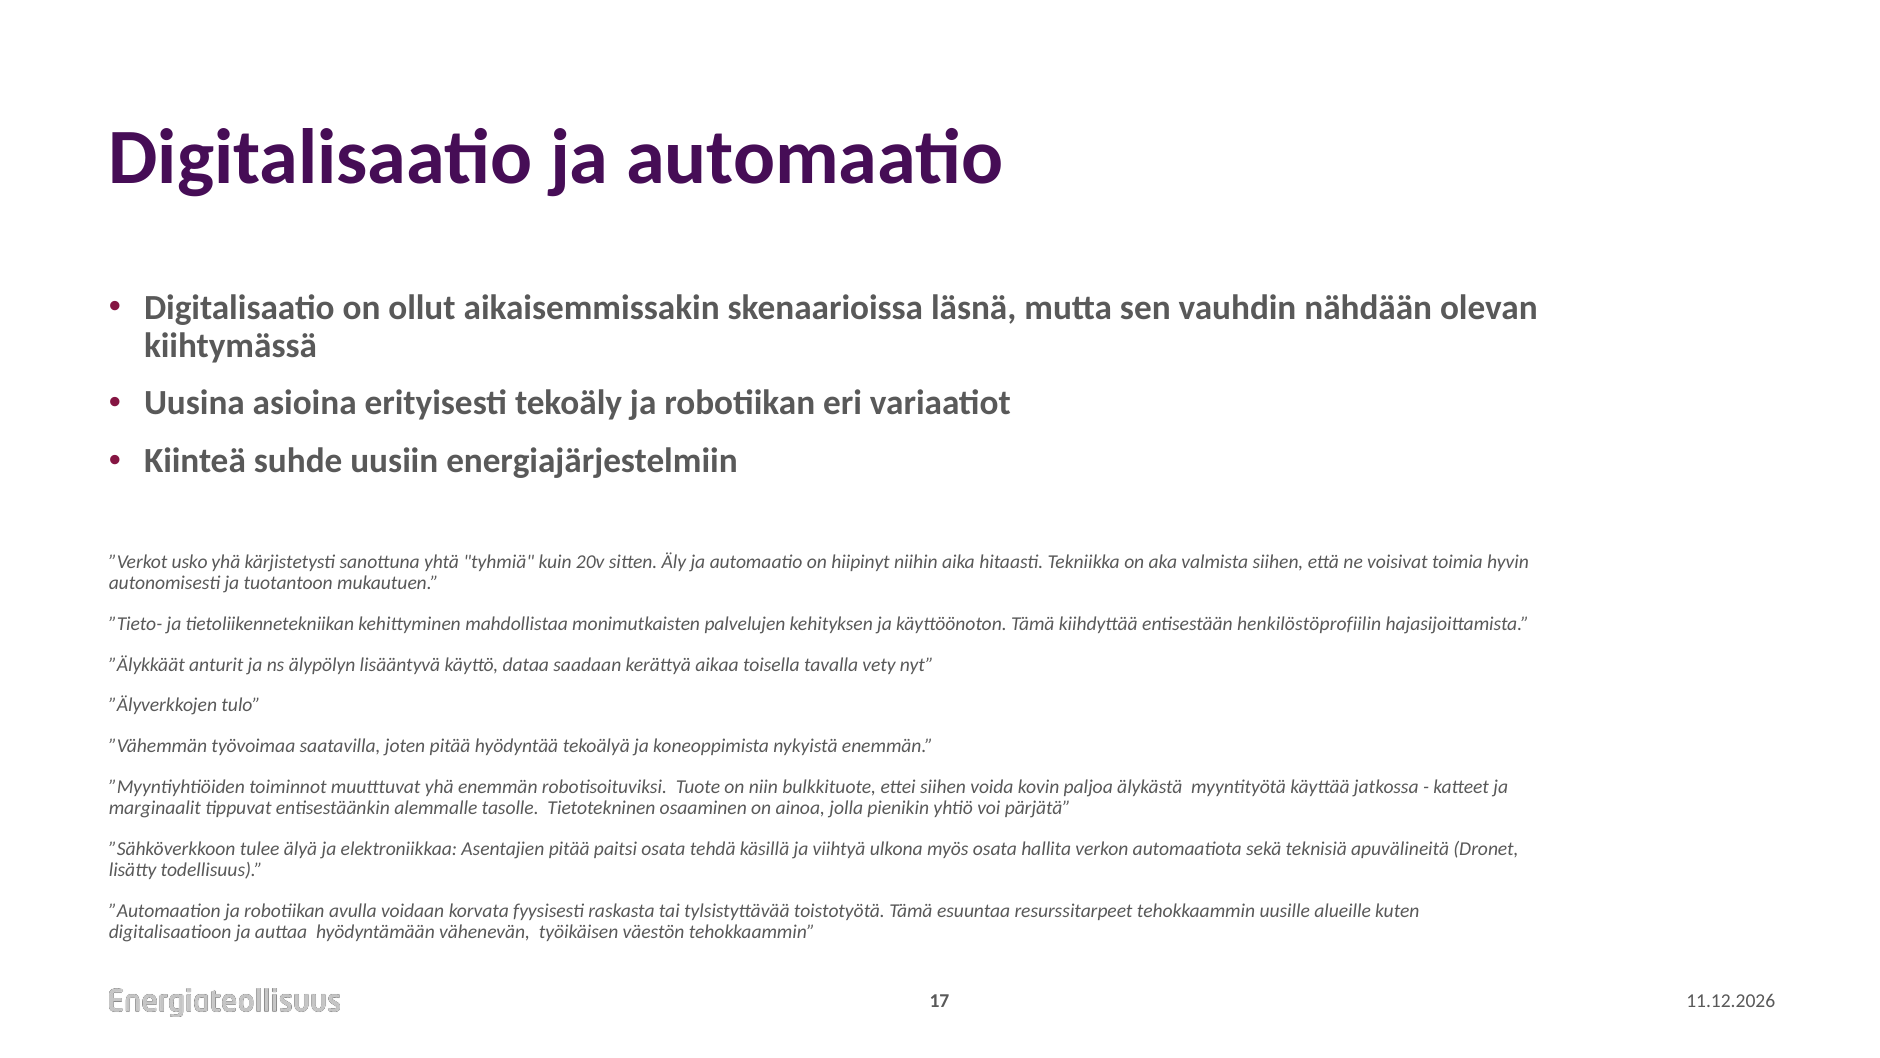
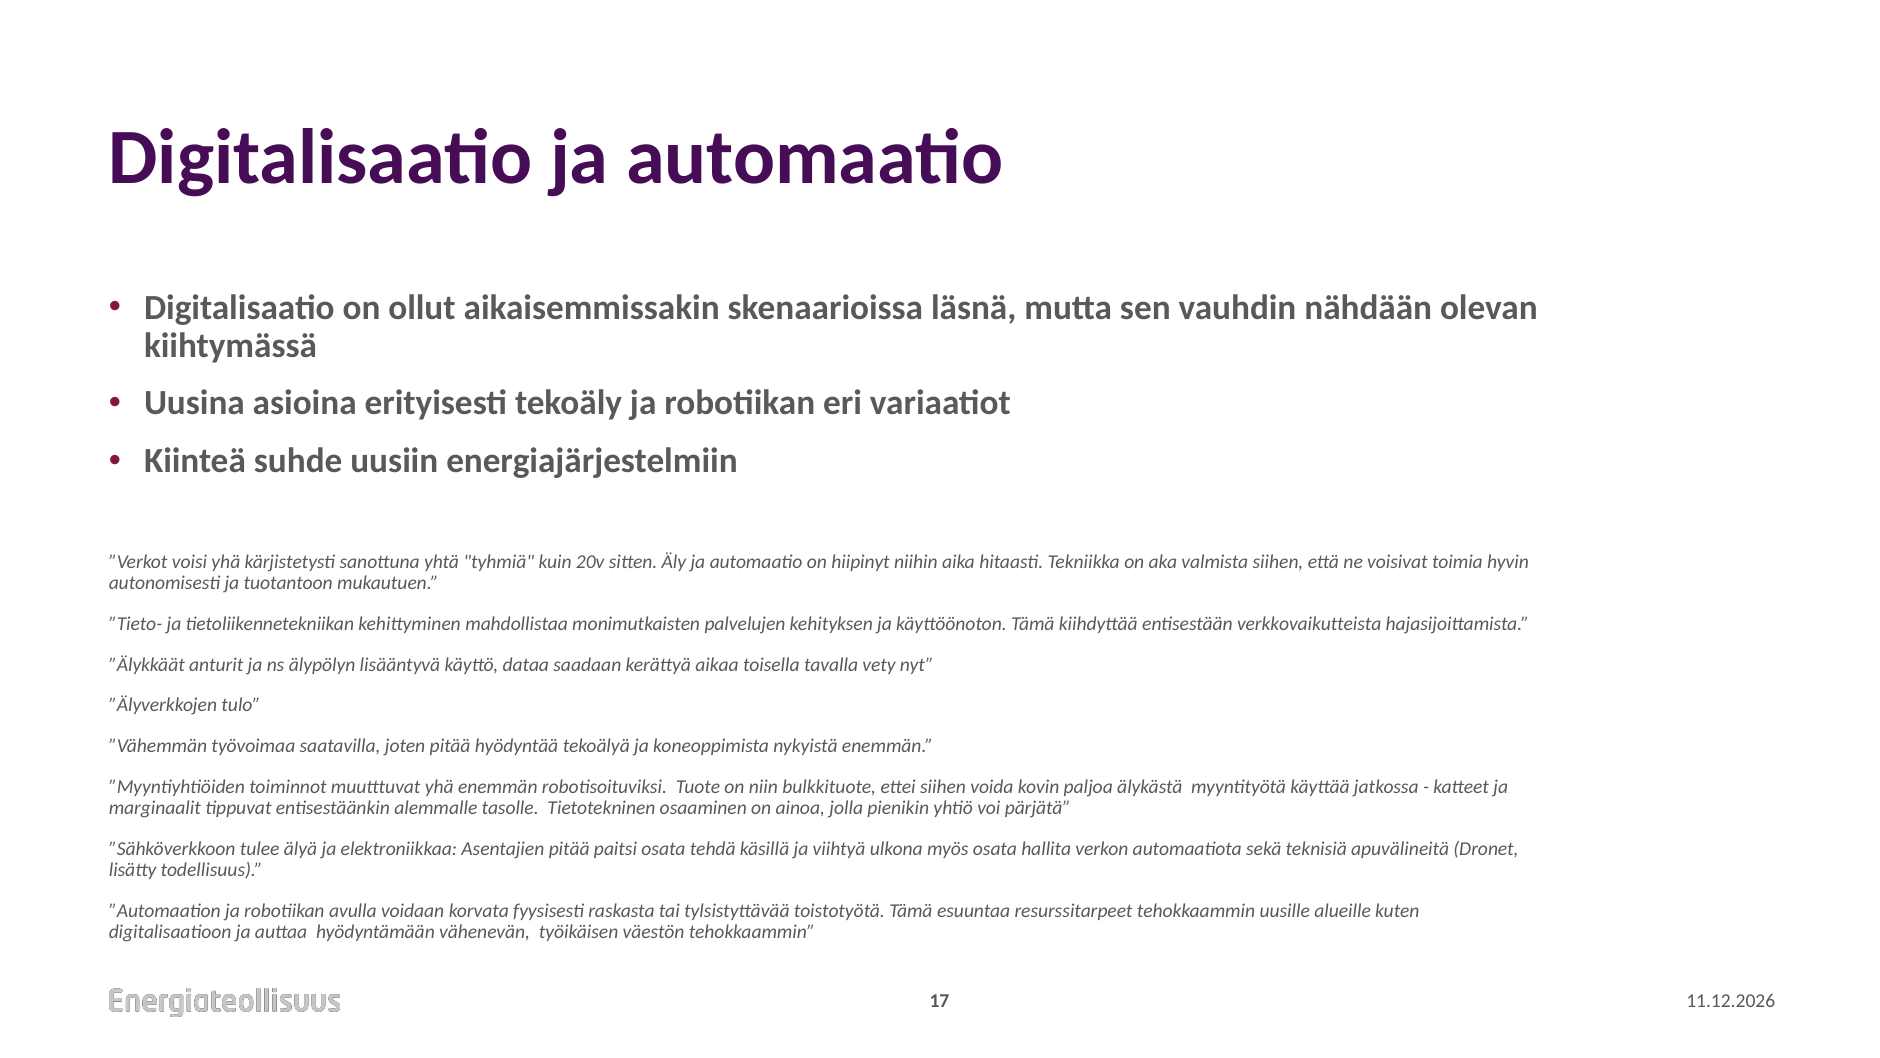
usko: usko -> voisi (190, 561)
henkilöstöprofiilin: henkilöstöprofiilin -> verkkovaikutteista (1309, 623)
